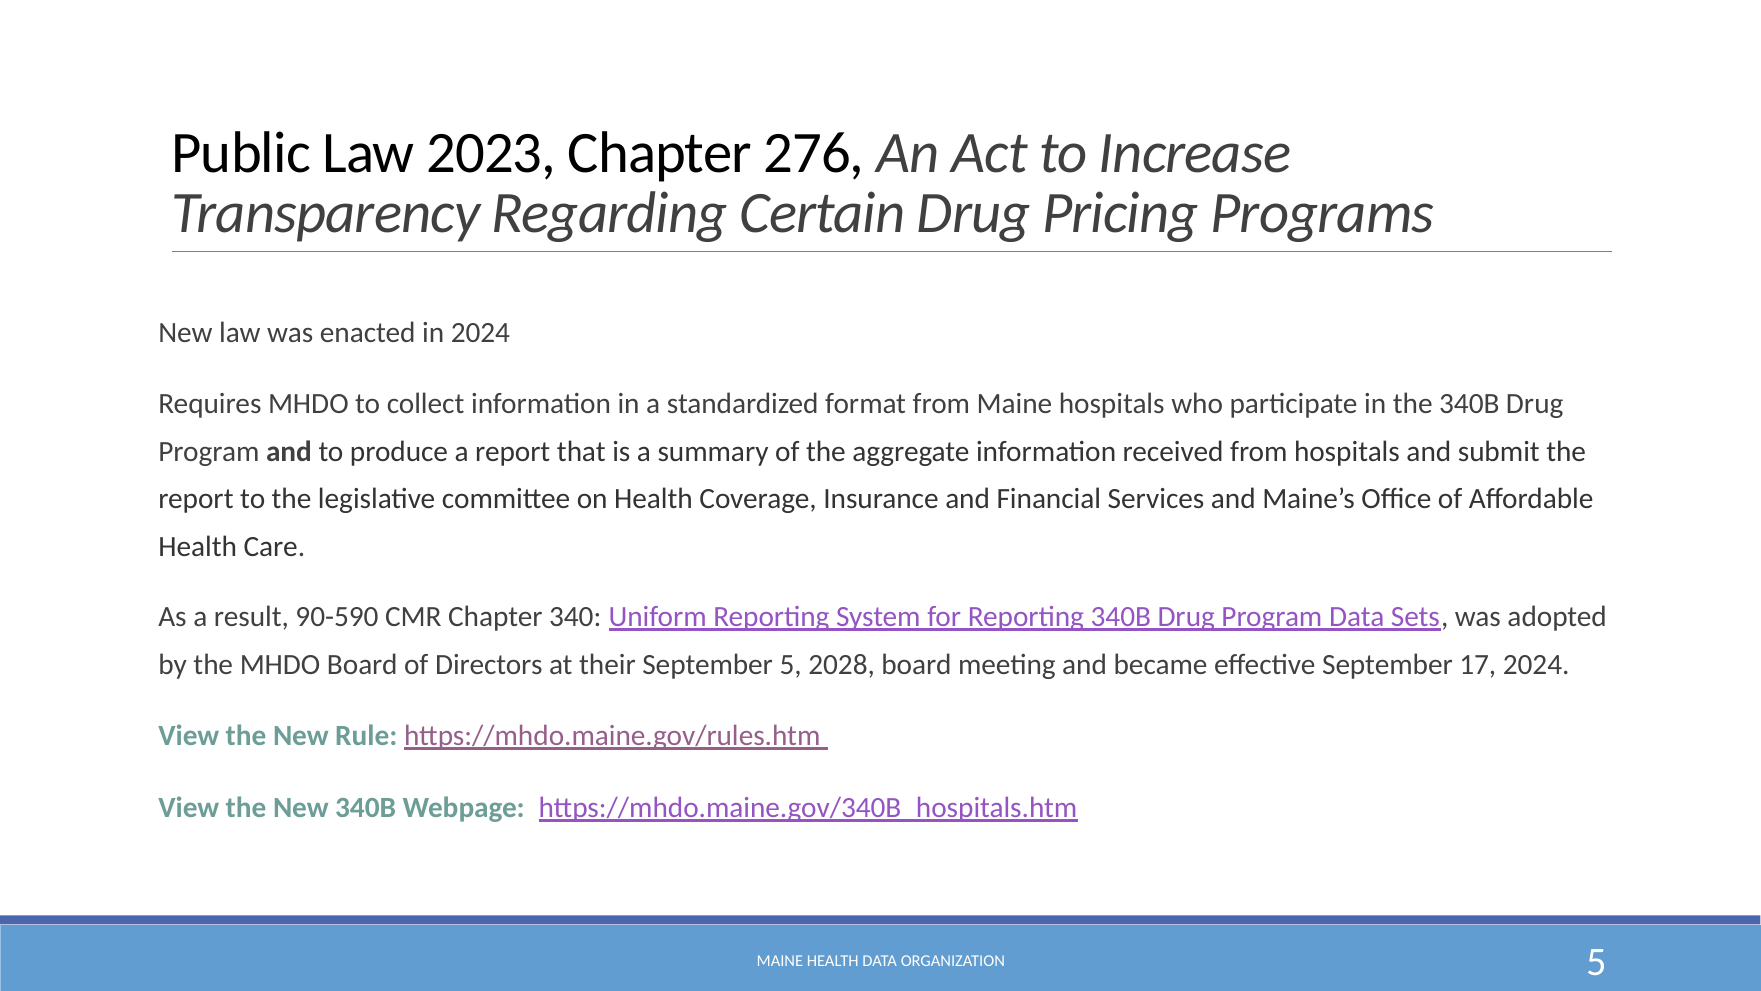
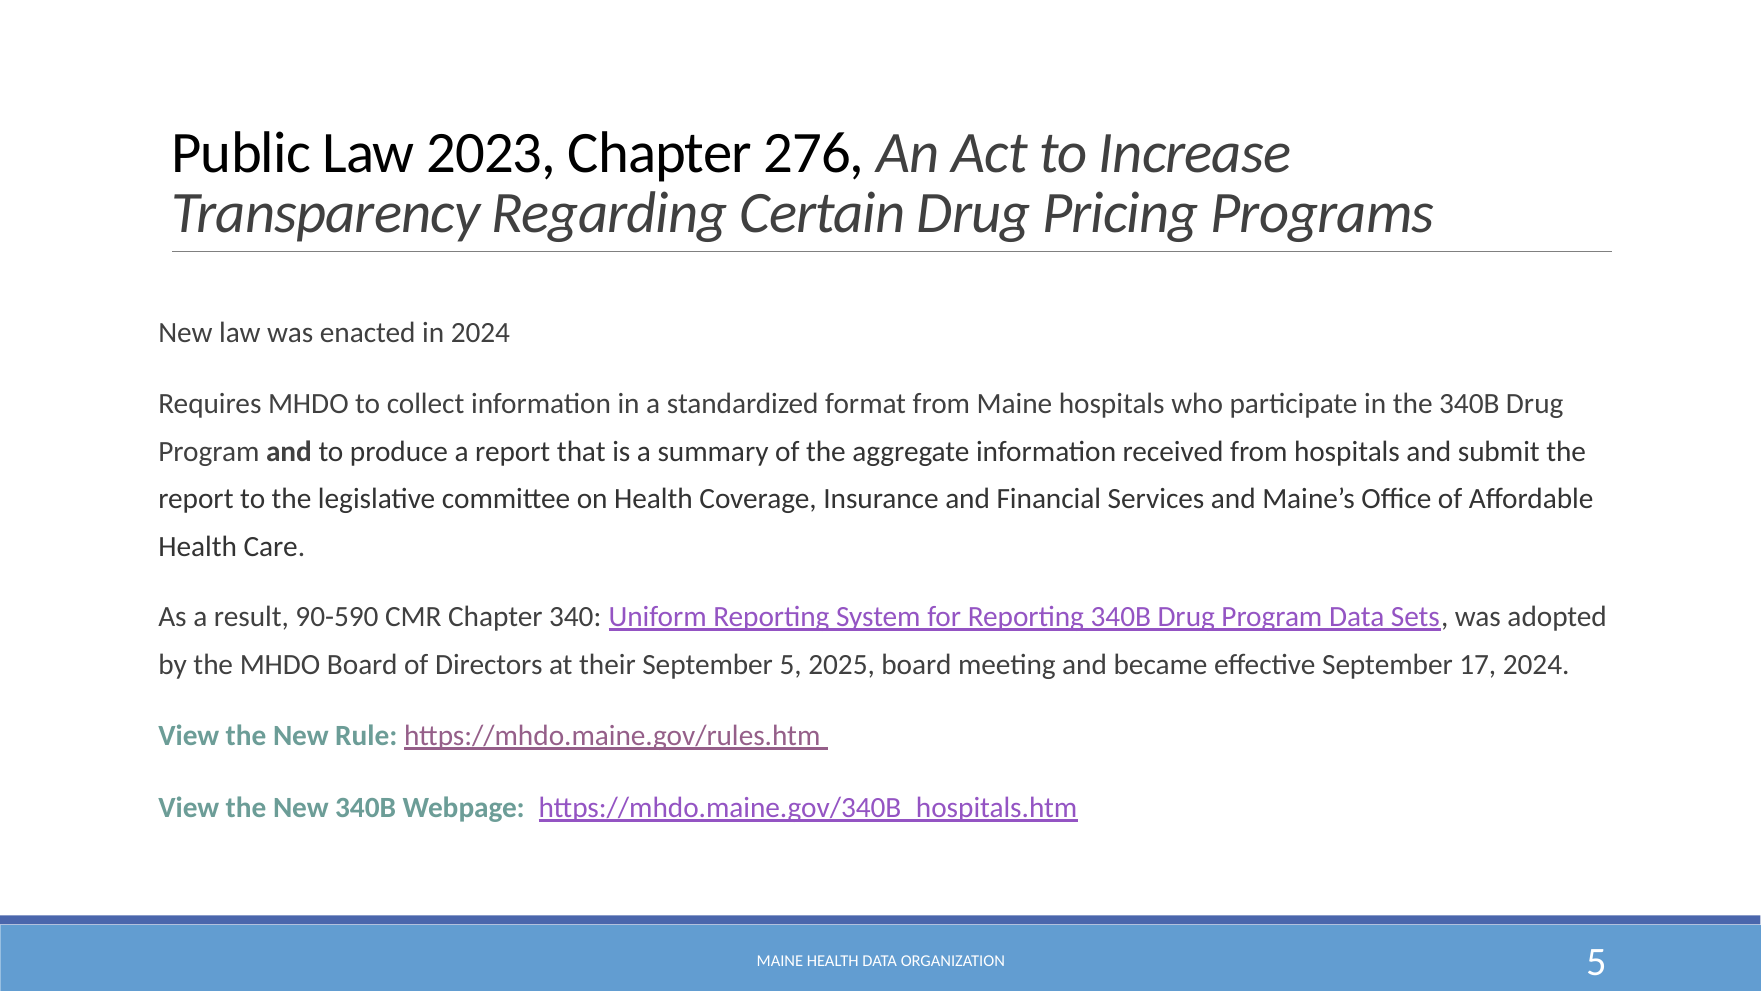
2028: 2028 -> 2025 (842, 665)
